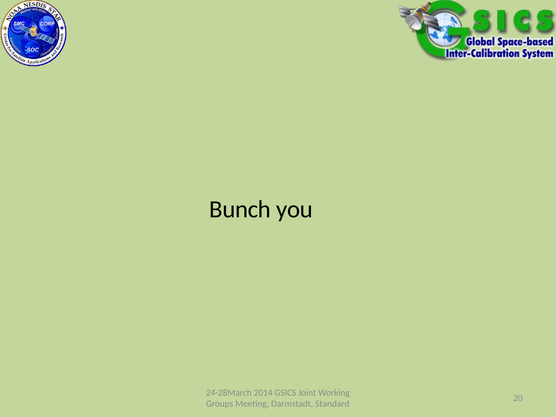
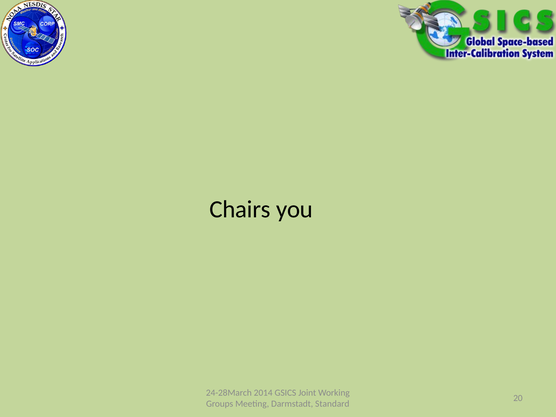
Bunch: Bunch -> Chairs (240, 209)
